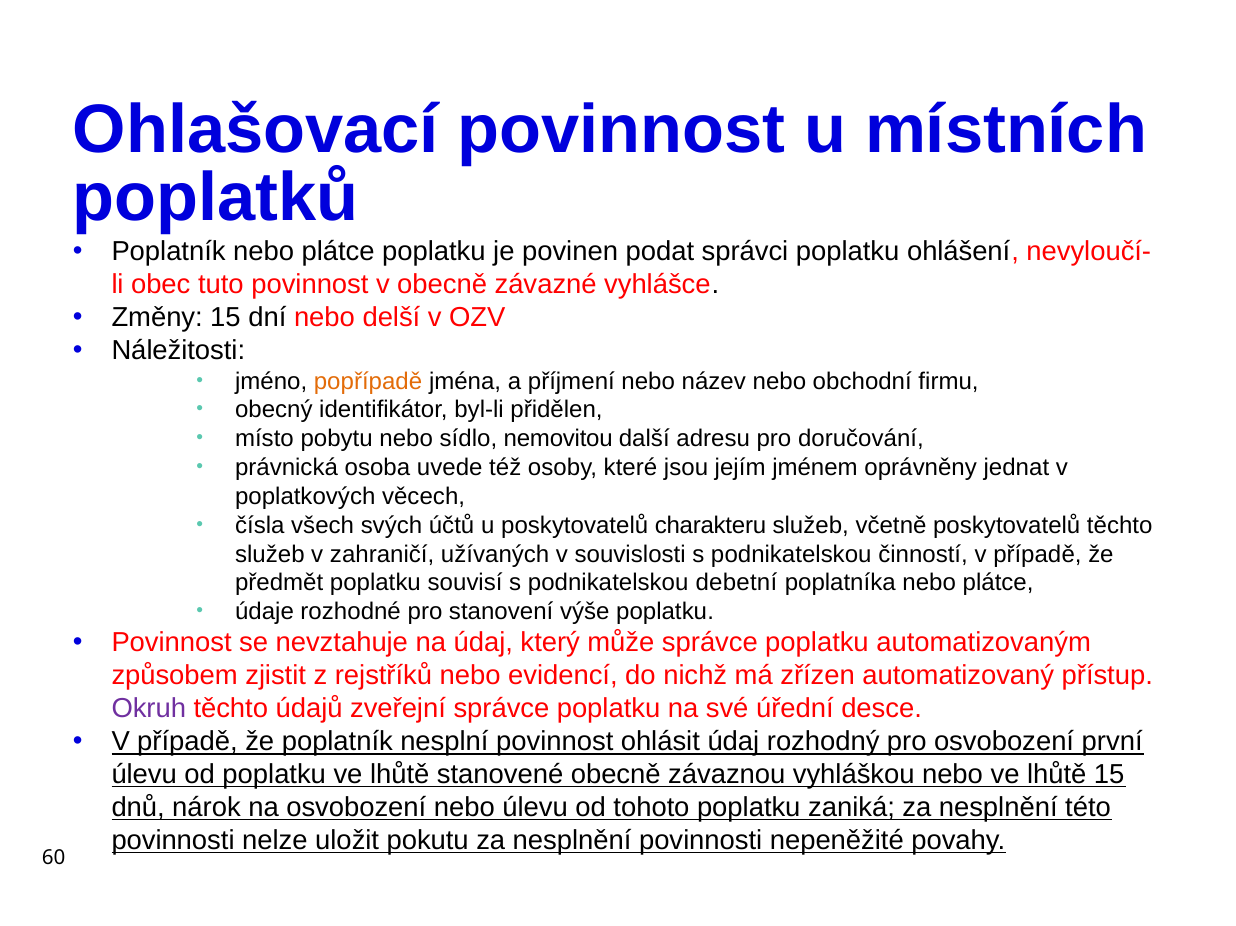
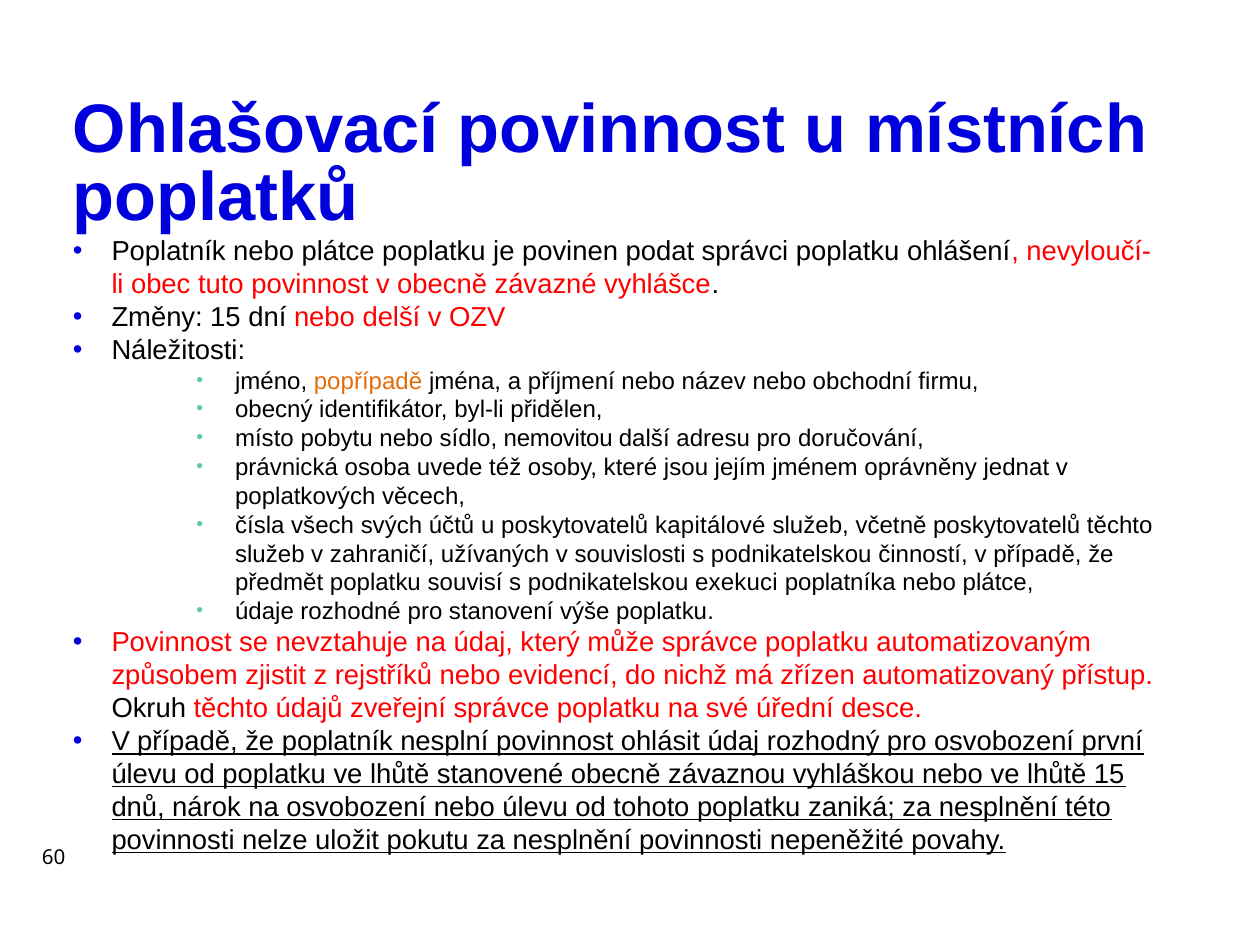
charakteru: charakteru -> kapitálové (710, 526)
debetní: debetní -> exekuci (736, 584)
Okruh colour: purple -> black (149, 709)
